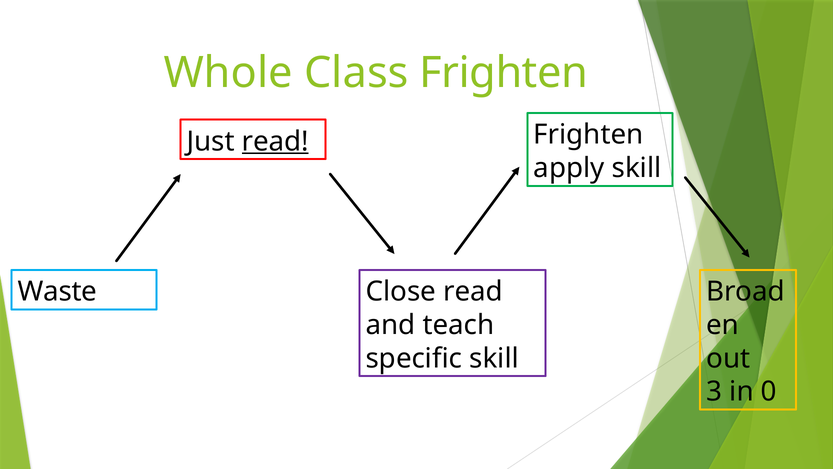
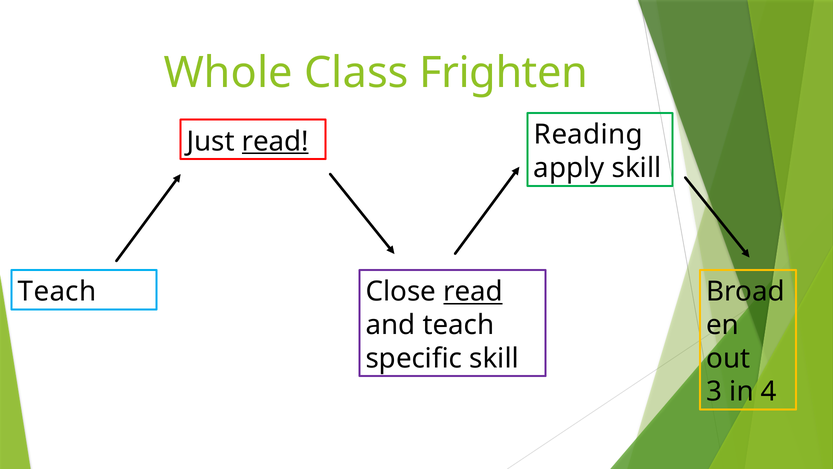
Frighten: Frighten -> Reading (588, 135)
Waste: Waste -> Teach (57, 291)
read underline: none -> present (473, 291)
0: 0 -> 4 (769, 391)
